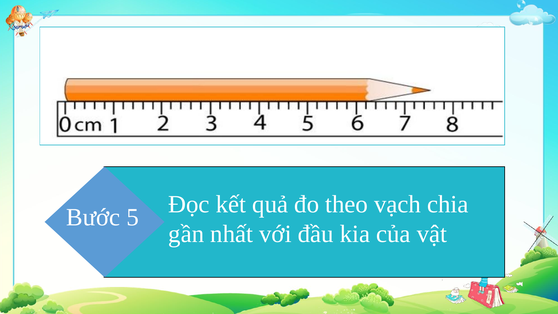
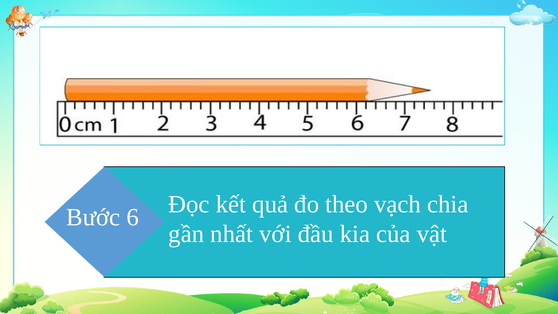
5: 5 -> 6 (133, 217)
